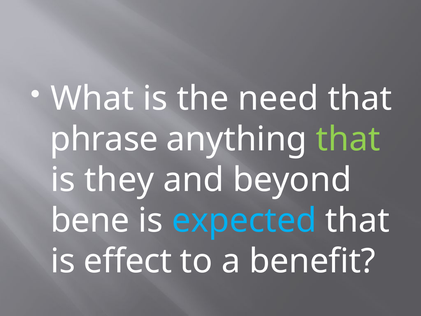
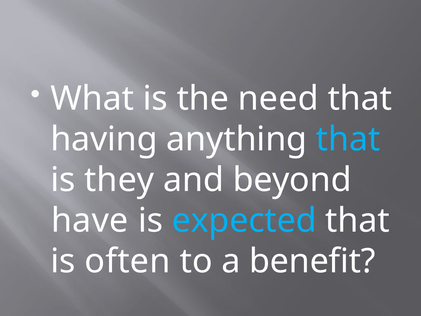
phrase: phrase -> having (104, 139)
that colour: light green -> light blue (348, 139)
bene: bene -> have (90, 221)
effect: effect -> often (127, 261)
